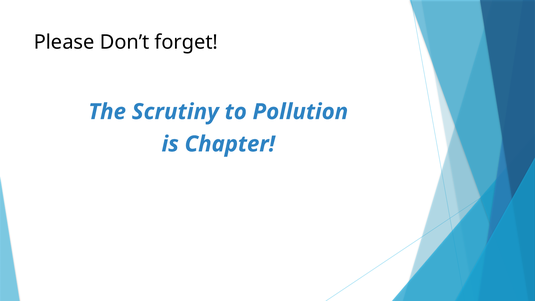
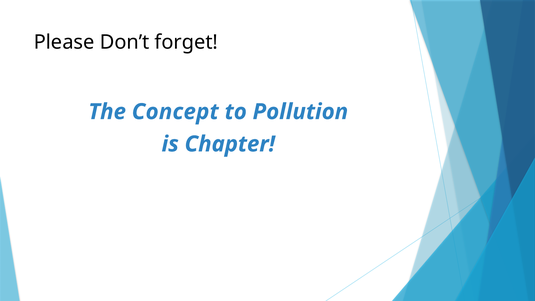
Scrutiny: Scrutiny -> Concept (175, 112)
